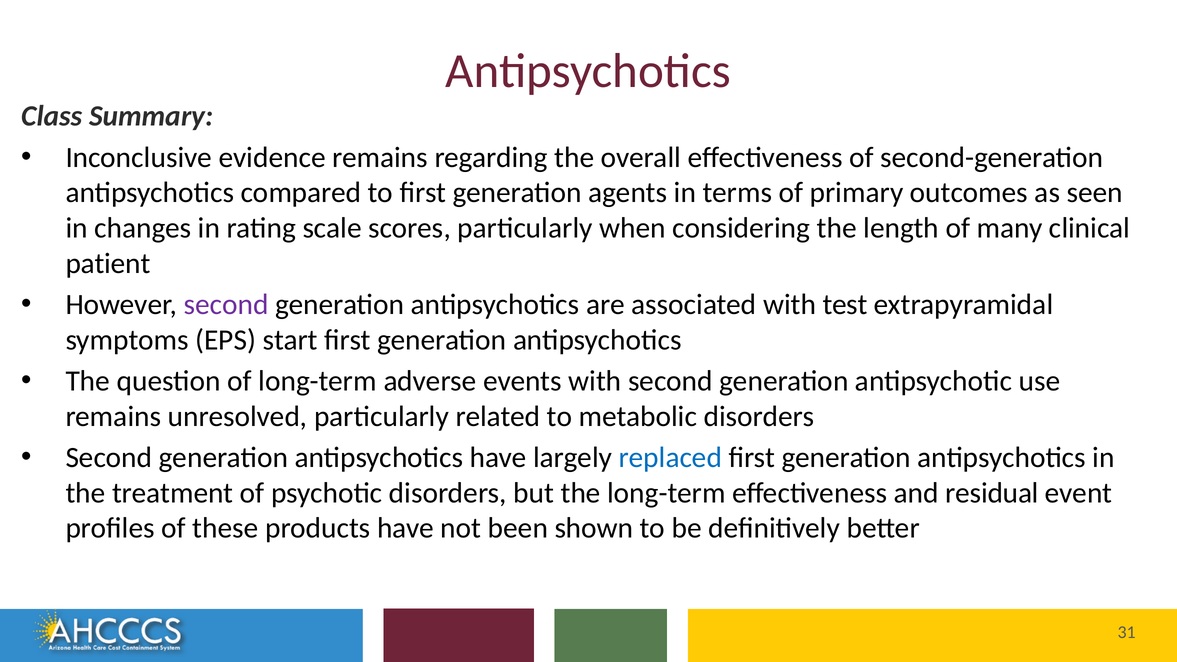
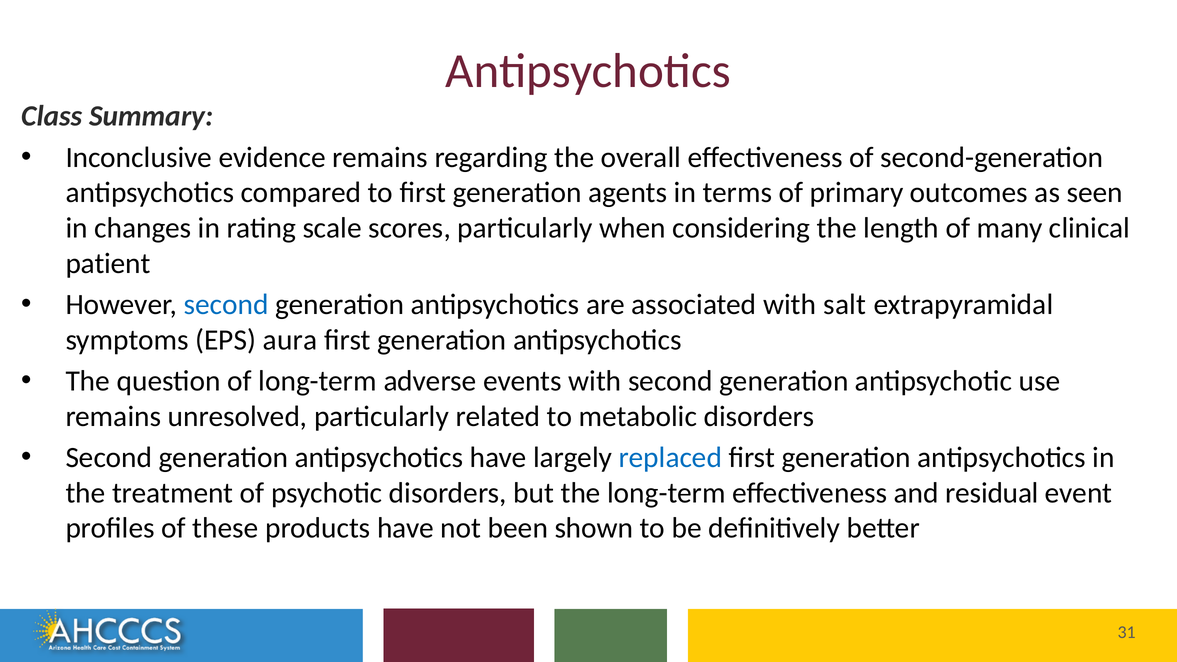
second colour: purple -> blue (226, 305)
test: test -> salt (845, 305)
start: start -> aura (290, 340)
